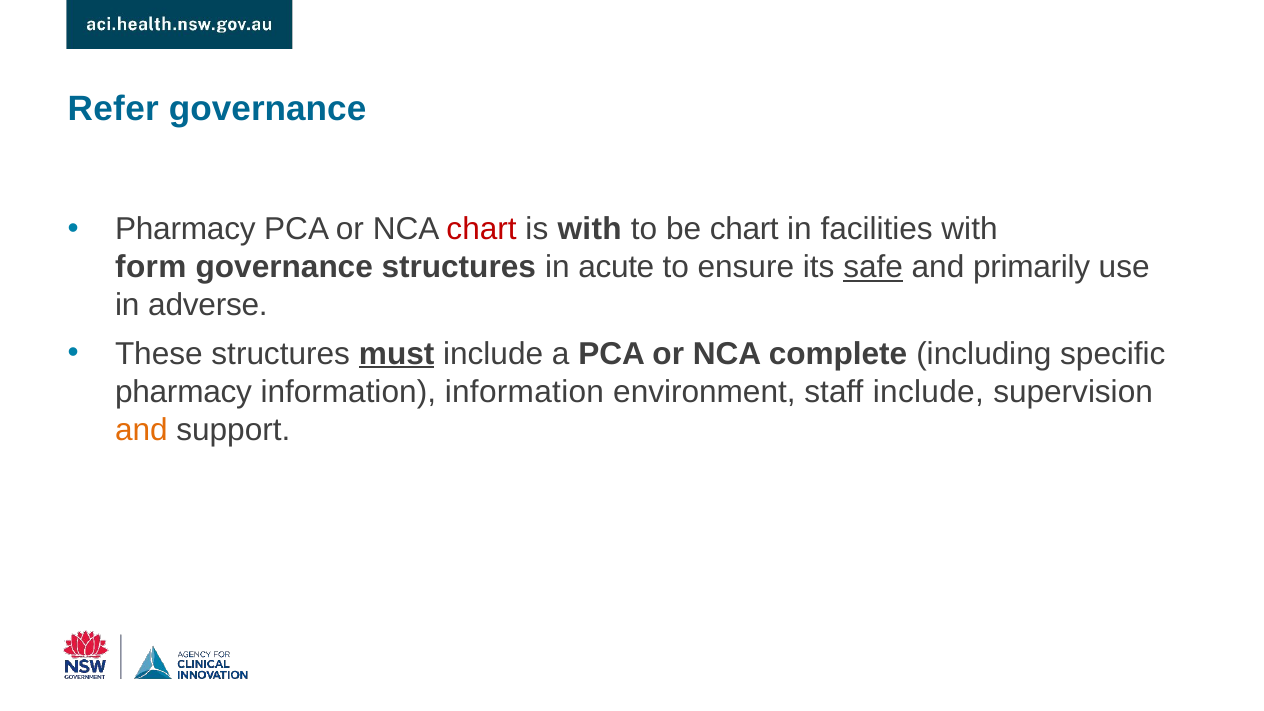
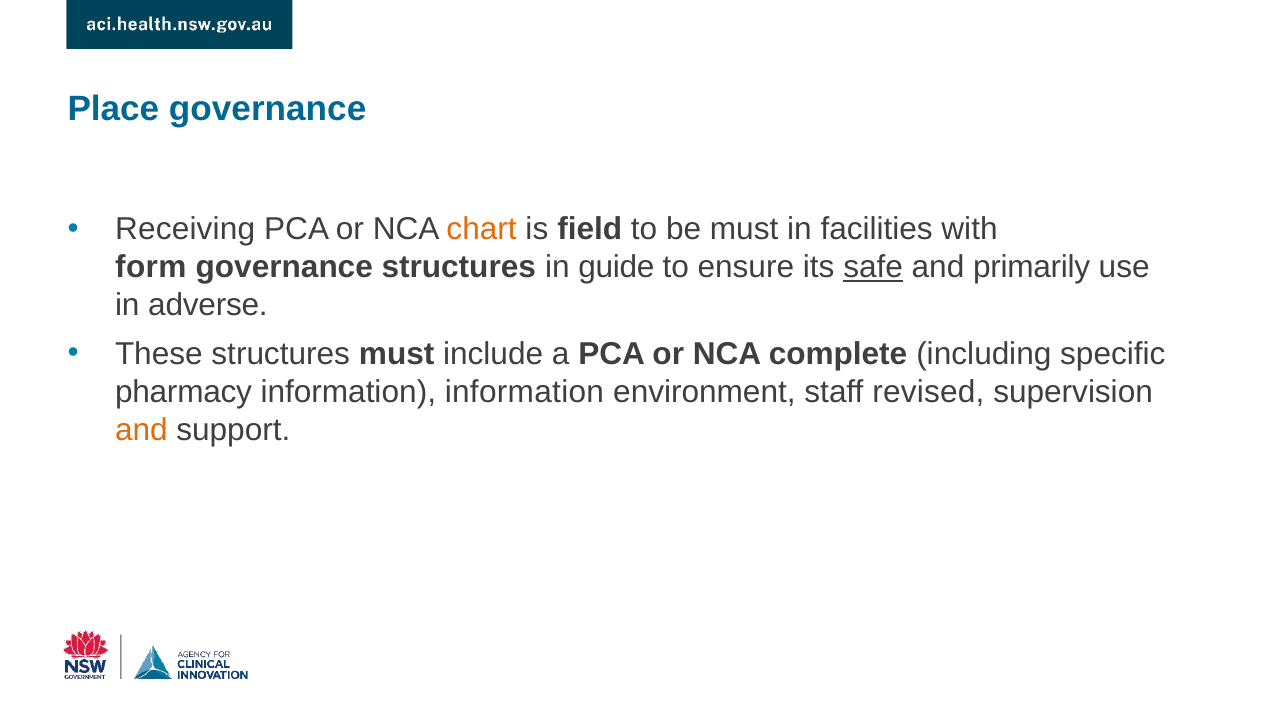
Refer: Refer -> Place (113, 109)
Pharmacy: Pharmacy -> Receiving (185, 229)
chart colour: red -> orange (482, 229)
is with: with -> field (590, 229)
be chart: chart -> must (744, 229)
acute: acute -> guide (616, 267)
must underline: present -> none (397, 354)
staff include: include -> revised (928, 392)
